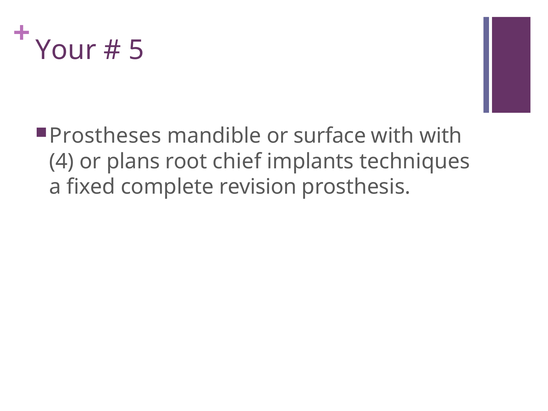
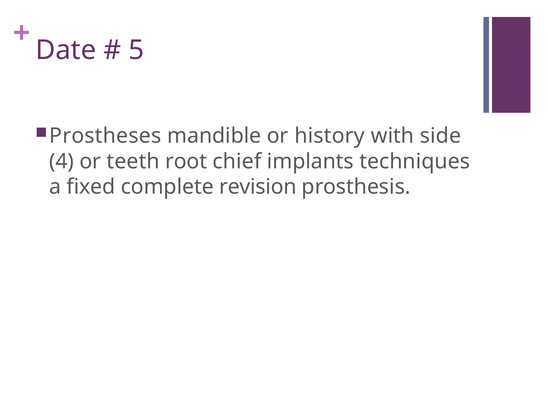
Your: Your -> Date (66, 50)
surface: surface -> history (330, 136)
with with: with -> side (441, 136)
plans: plans -> teeth (133, 161)
